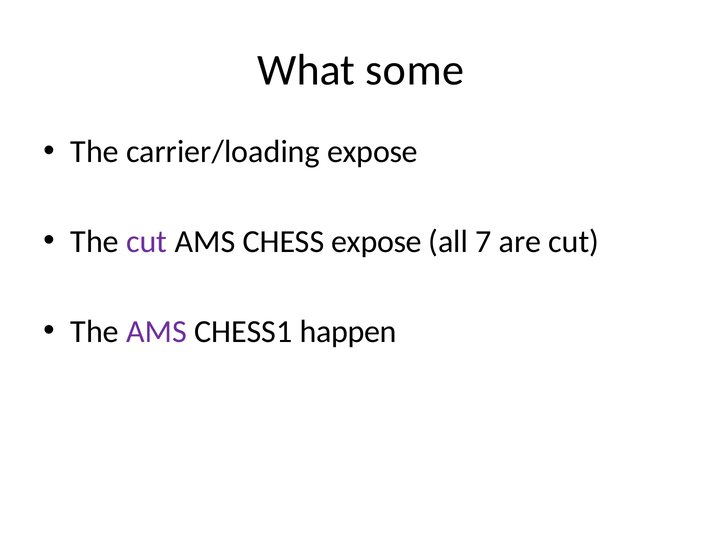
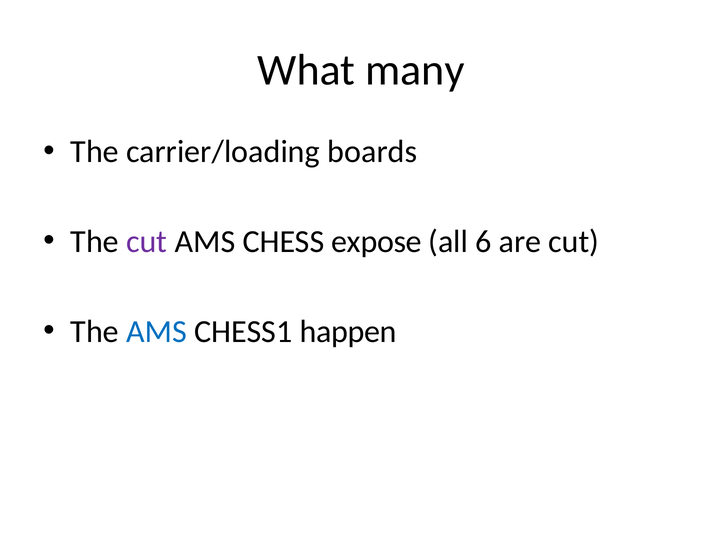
some: some -> many (415, 70)
carrier/loading expose: expose -> boards (372, 151)
7: 7 -> 6 (484, 241)
AMS colour: purple -> blue (156, 331)
